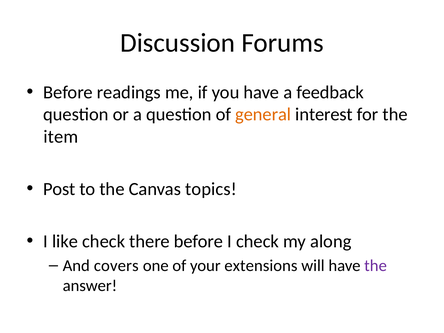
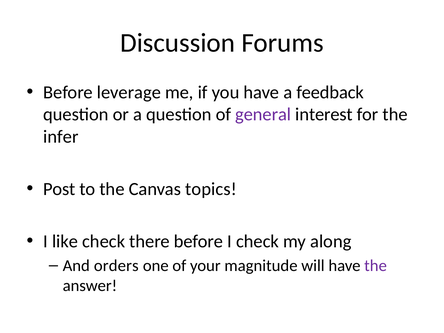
readings: readings -> leverage (129, 92)
general colour: orange -> purple (263, 115)
item: item -> infer (61, 137)
covers: covers -> orders (116, 266)
extensions: extensions -> magnitude (261, 266)
